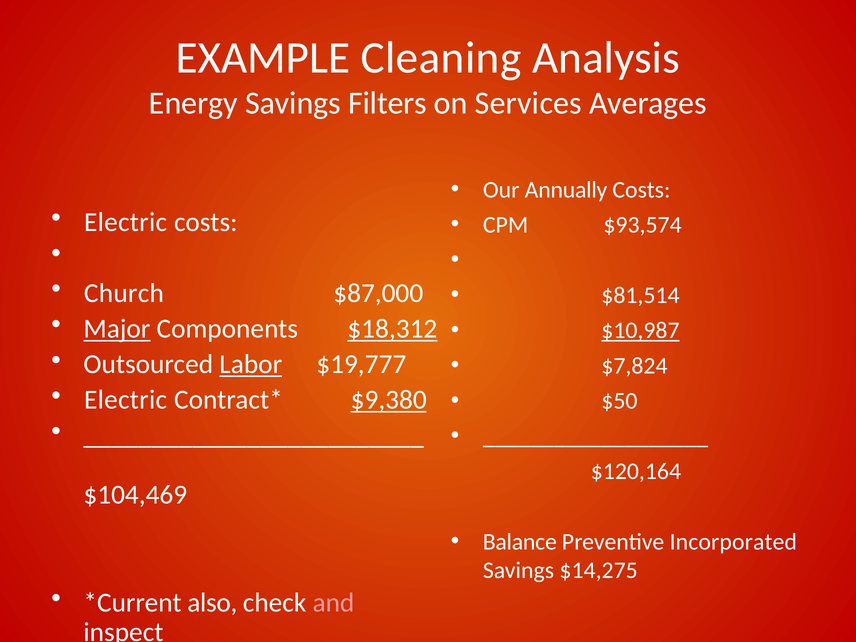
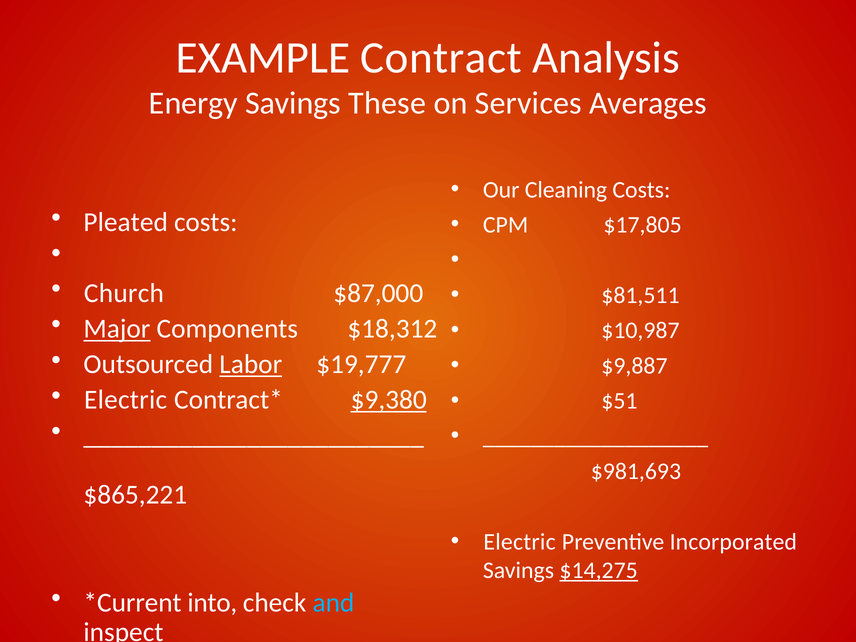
Cleaning: Cleaning -> Contract (441, 58)
Filters: Filters -> These (387, 103)
Annually: Annually -> Cleaning (566, 190)
Electric: Electric -> Pleated (126, 222)
$93,574: $93,574 -> $17,805 (643, 225)
$81,514: $81,514 -> $81,511 (640, 295)
$18,312 underline: present -> none (392, 329)
$10,987 underline: present -> none (640, 331)
$7,824: $7,824 -> $9,887 (634, 366)
$50: $50 -> $51 (619, 401)
$120,164: $120,164 -> $981,693 (636, 471)
$104,469: $104,469 -> $865,221 (135, 495)
Balance: Balance -> Electric (520, 542)
$14,275 underline: none -> present (599, 570)
also: also -> into (212, 603)
and colour: pink -> light blue (333, 603)
